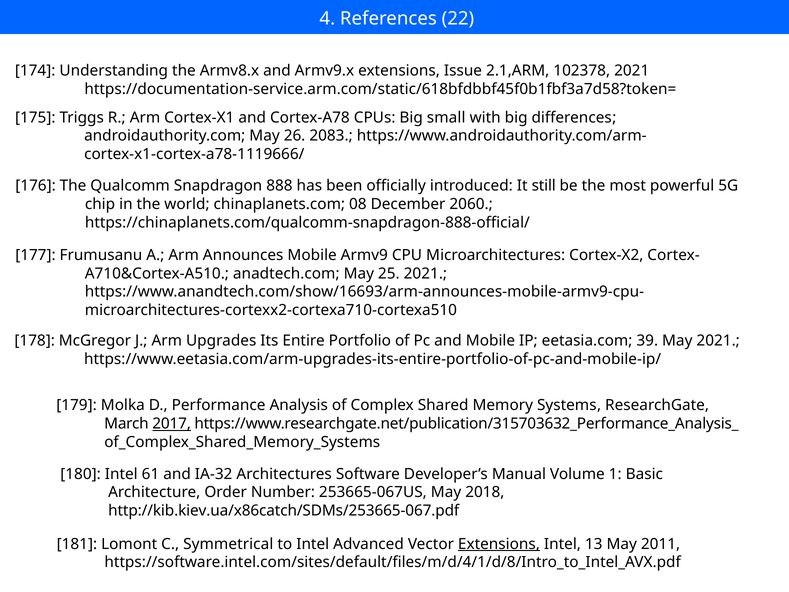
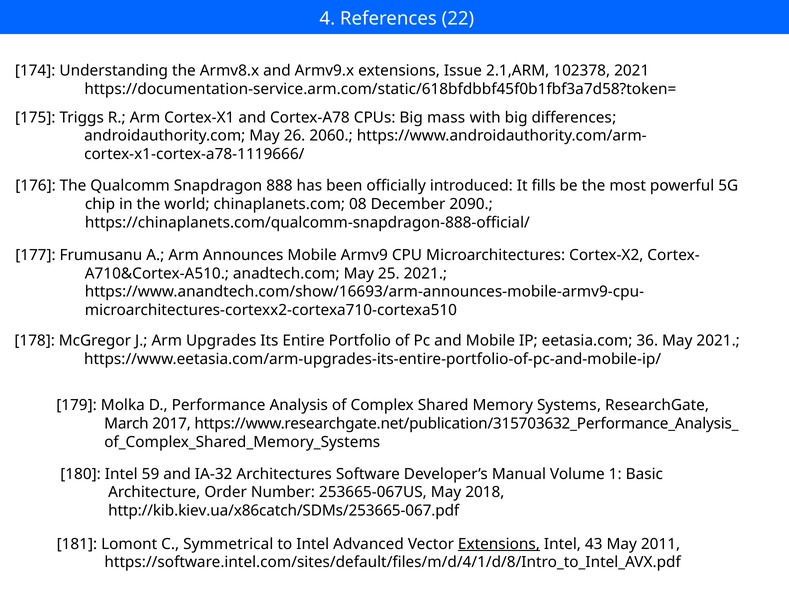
small: small -> mass (446, 117)
2083: 2083 -> 2060 (331, 136)
still: still -> fills (544, 186)
2060: 2060 -> 2090 (471, 204)
39: 39 -> 36 (647, 341)
2017 underline: present -> none (172, 424)
61: 61 -> 59 (151, 474)
13: 13 -> 43 (594, 544)
